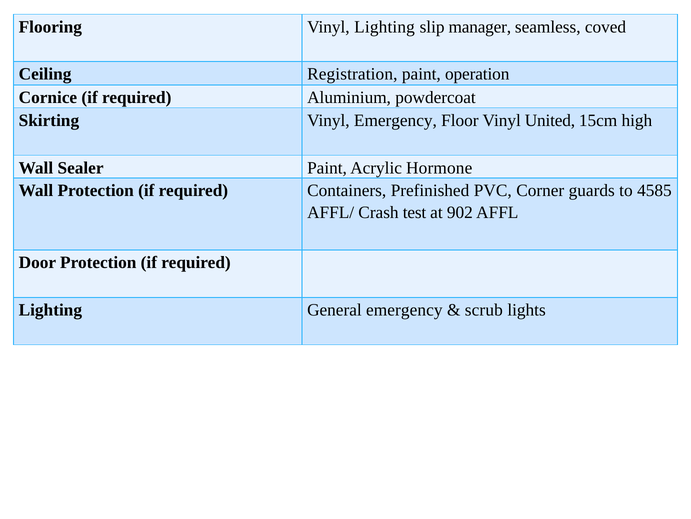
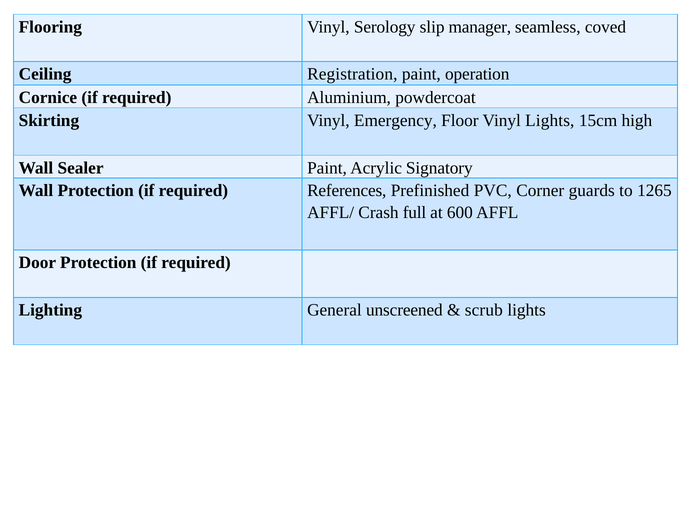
Vinyl Lighting: Lighting -> Serology (385, 27)
Vinyl United: United -> Lights (550, 120)
Hormone: Hormone -> Signatory (439, 168)
Containers: Containers -> References (347, 190)
4585: 4585 -> 1265 (654, 190)
test: test -> full (415, 212)
902: 902 -> 600 (460, 212)
General emergency: emergency -> unscreened (404, 309)
